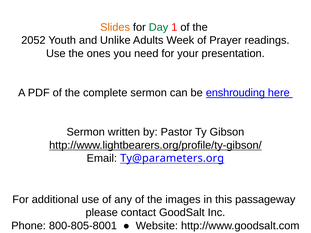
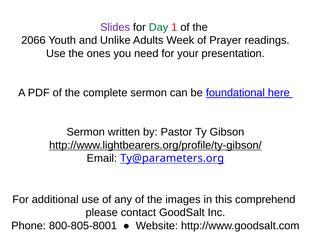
Slides colour: orange -> purple (115, 27)
2052: 2052 -> 2066 (33, 40)
enshrouding: enshrouding -> foundational (235, 93)
passageway: passageway -> comprehend (265, 200)
